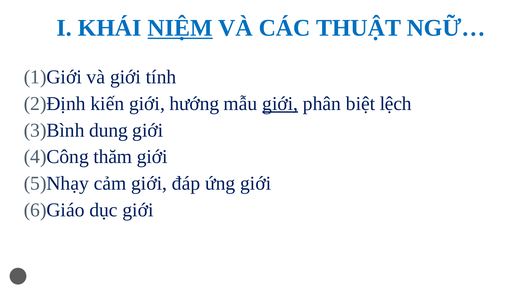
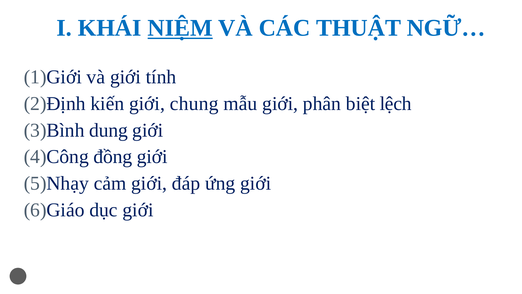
hướng: hướng -> chung (194, 103)
giới underline: present -> none (280, 103)
thăm: thăm -> đồng (113, 157)
